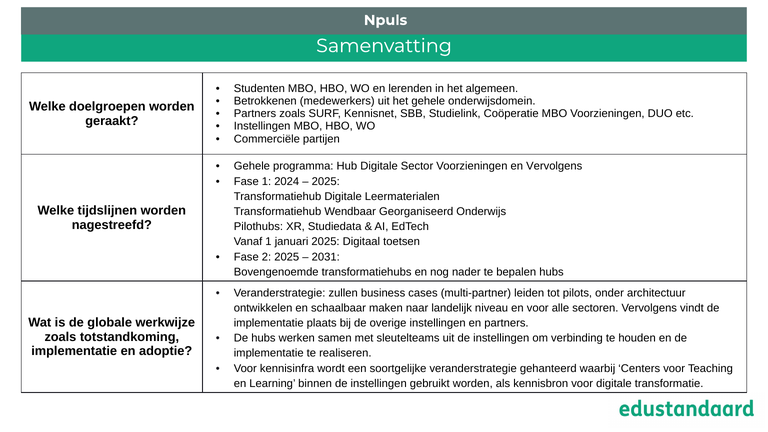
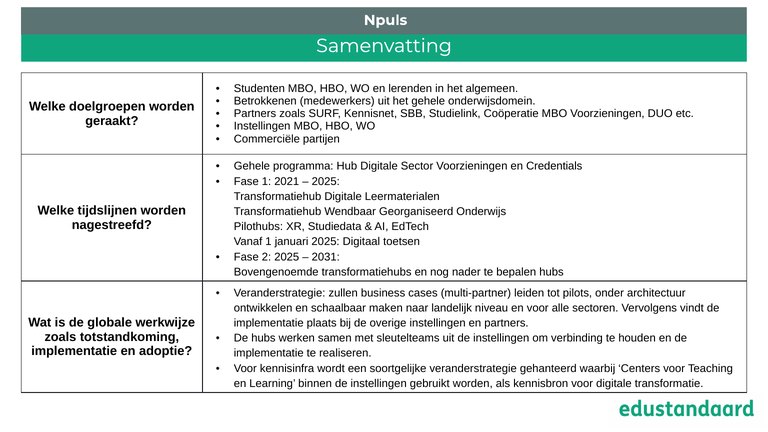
en Vervolgens: Vervolgens -> Credentials (554, 166)
2024: 2024 -> 2021 (287, 181)
